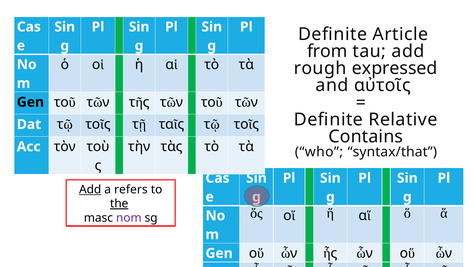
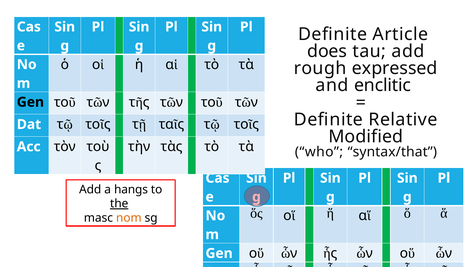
from: from -> does (327, 51)
αὐτοῖς: αὐτοῖς -> enclitic (383, 85)
Contains: Contains -> Modified (366, 137)
Add underline: present -> none (90, 189)
refers: refers -> hangs (131, 189)
nom colour: purple -> orange (129, 218)
